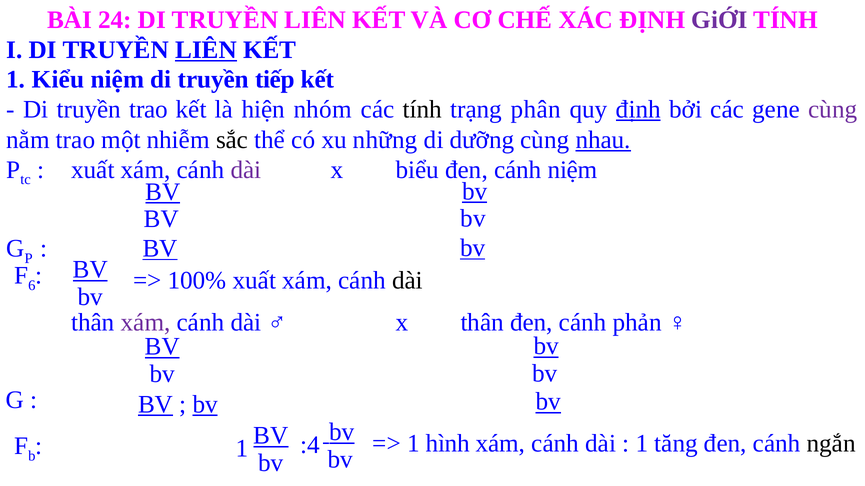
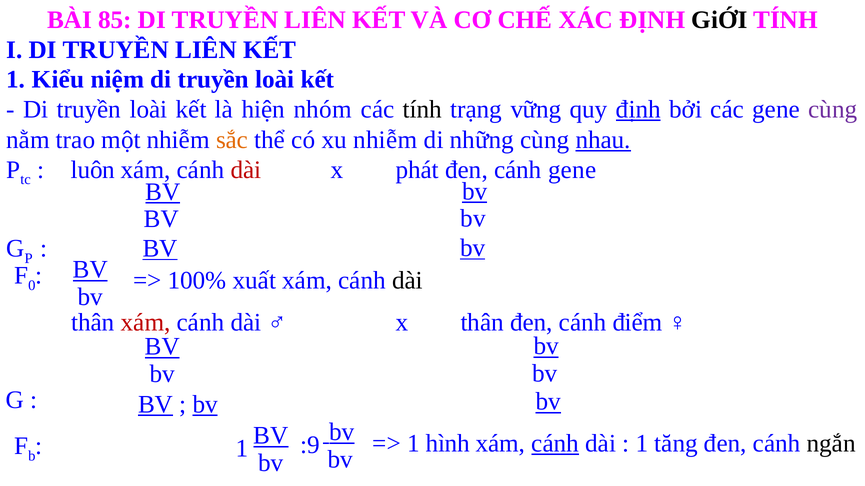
24: 24 -> 85 (115, 20)
GiỚI colour: purple -> black (719, 20)
LIÊN underline: present -> none (206, 50)
niệm di truyền tiếp: tiếp -> loài (275, 79)
trao: trao -> loài (148, 110)
phân: phân -> vững (536, 110)
sắc colour: black -> orange (232, 140)
xu những: những -> nhiễm (385, 140)
dưỡng: dưỡng -> những (482, 140)
xuất: xuất -> luôn (93, 170)
dài colour: purple -> red (246, 170)
biểu: biểu -> phát (417, 170)
cánh niệm: niệm -> gene (572, 170)
6: 6 -> 0 (32, 286)
xám colour: purple -> red (146, 323)
phản: phản -> điểm (637, 323)
:4: :4 -> :9 (310, 445)
cánh underline: none -> present (555, 444)
